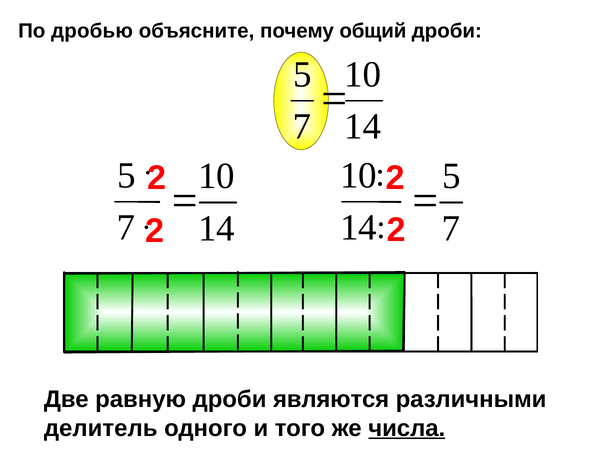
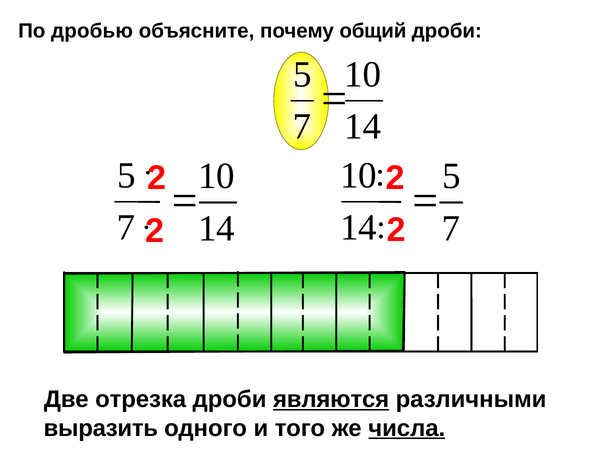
равную: равную -> отрезка (141, 399)
являются underline: none -> present (331, 399)
делитель: делитель -> выразить (101, 428)
